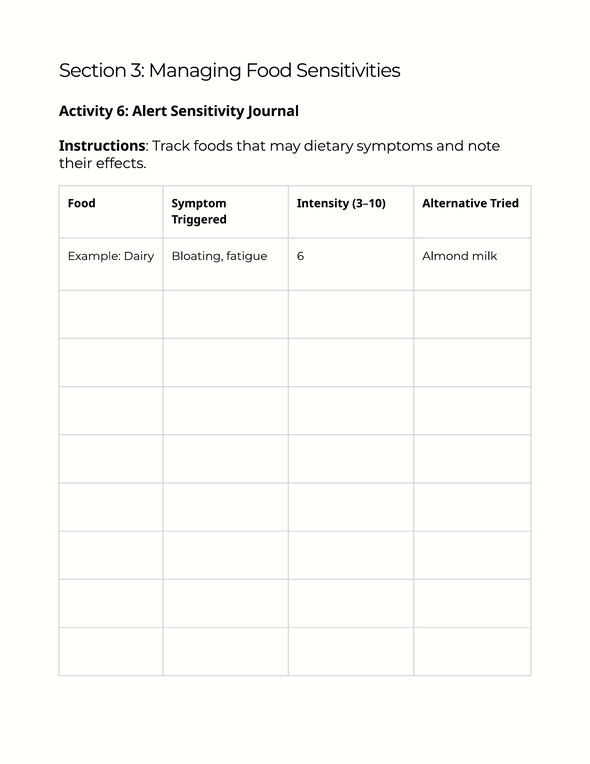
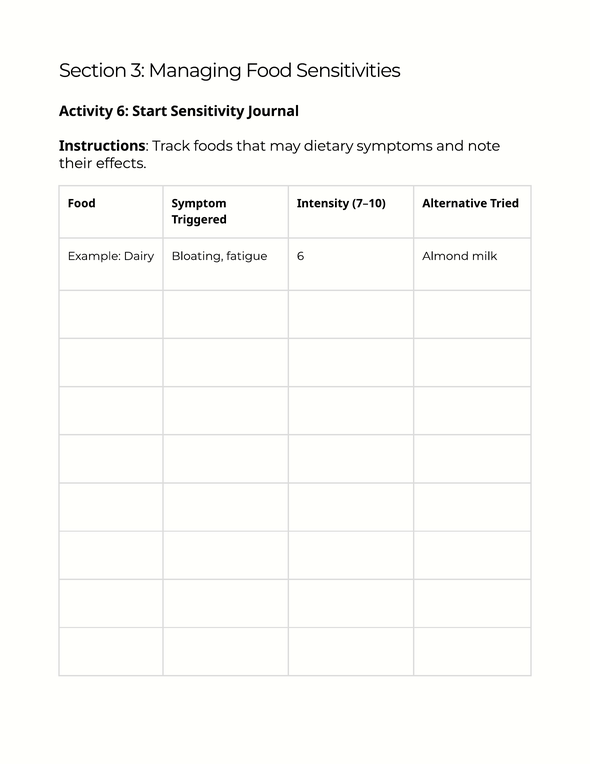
Alert: Alert -> Start (150, 111)
3–10: 3–10 -> 7–10 (369, 203)
